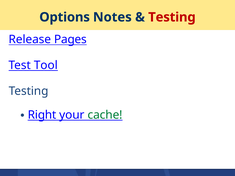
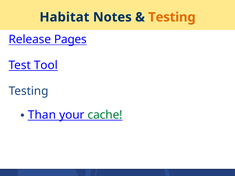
Options: Options -> Habitat (64, 17)
Testing colour: red -> orange (172, 17)
Right: Right -> Than (42, 115)
